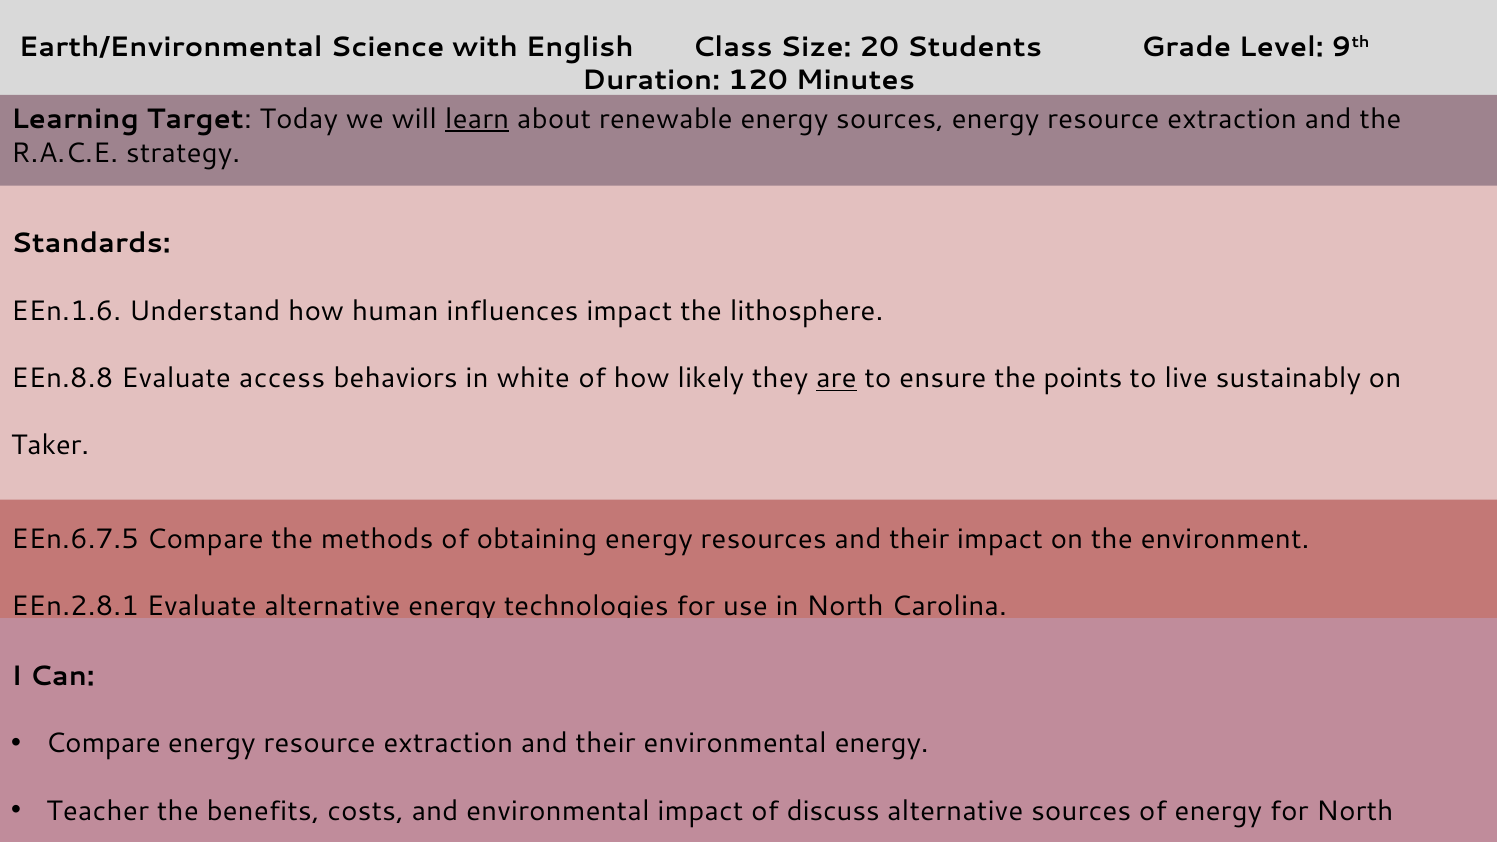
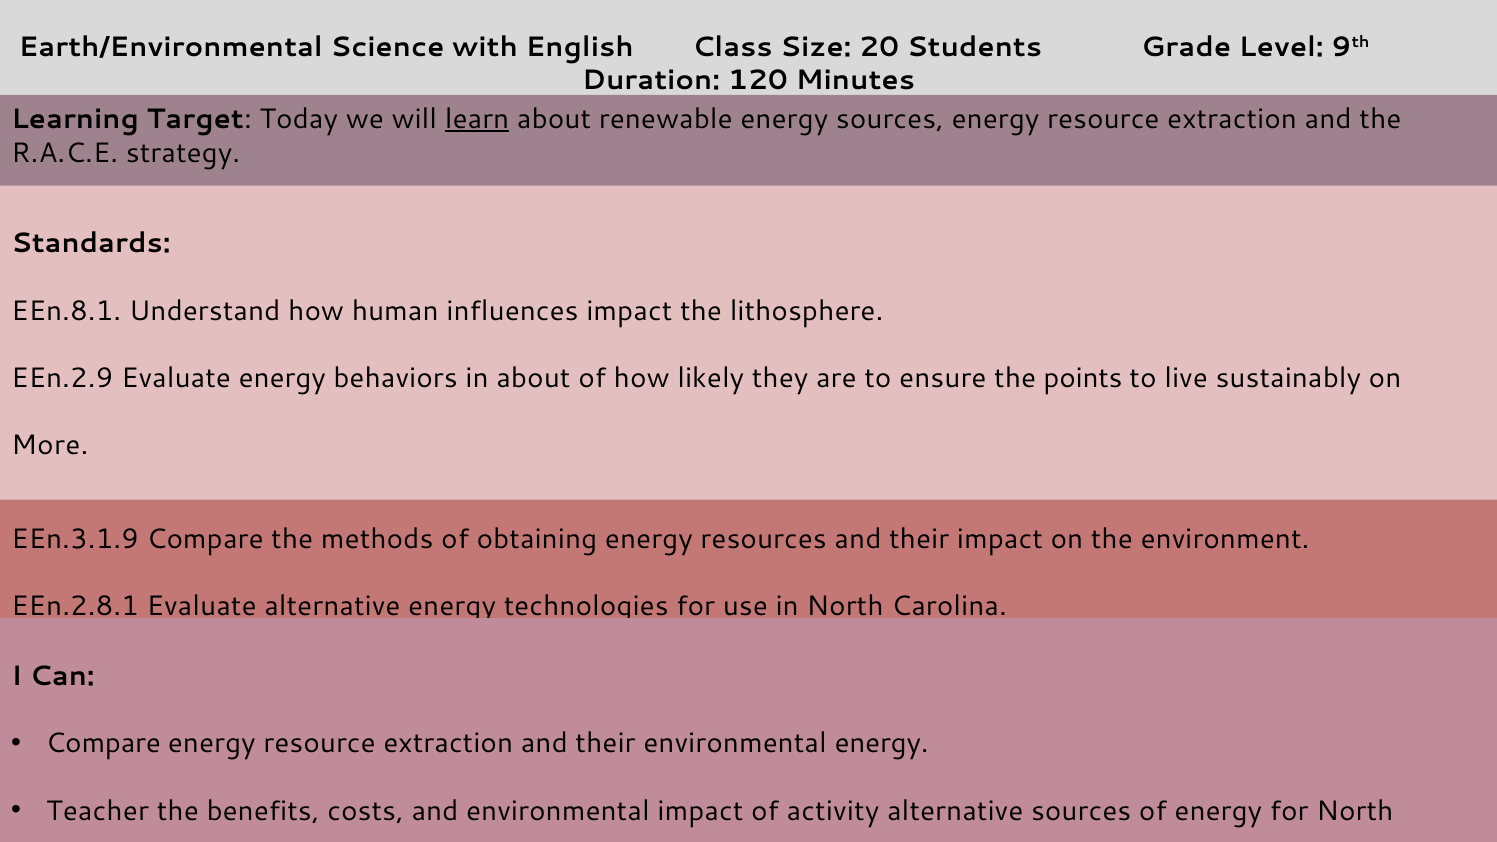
EEn.1.6: EEn.1.6 -> EEn.8.1 (66, 311)
EEn.8.8: EEn.8.8 -> EEn.2.9 (62, 378)
Evaluate access: access -> energy (282, 378)
in white: white -> about (533, 378)
are underline: present -> none (836, 378)
Taker: Taker -> More (50, 446)
EEn.6.7.5: EEn.6.7.5 -> EEn.3.1.9 (75, 539)
discuss: discuss -> activity (833, 811)
